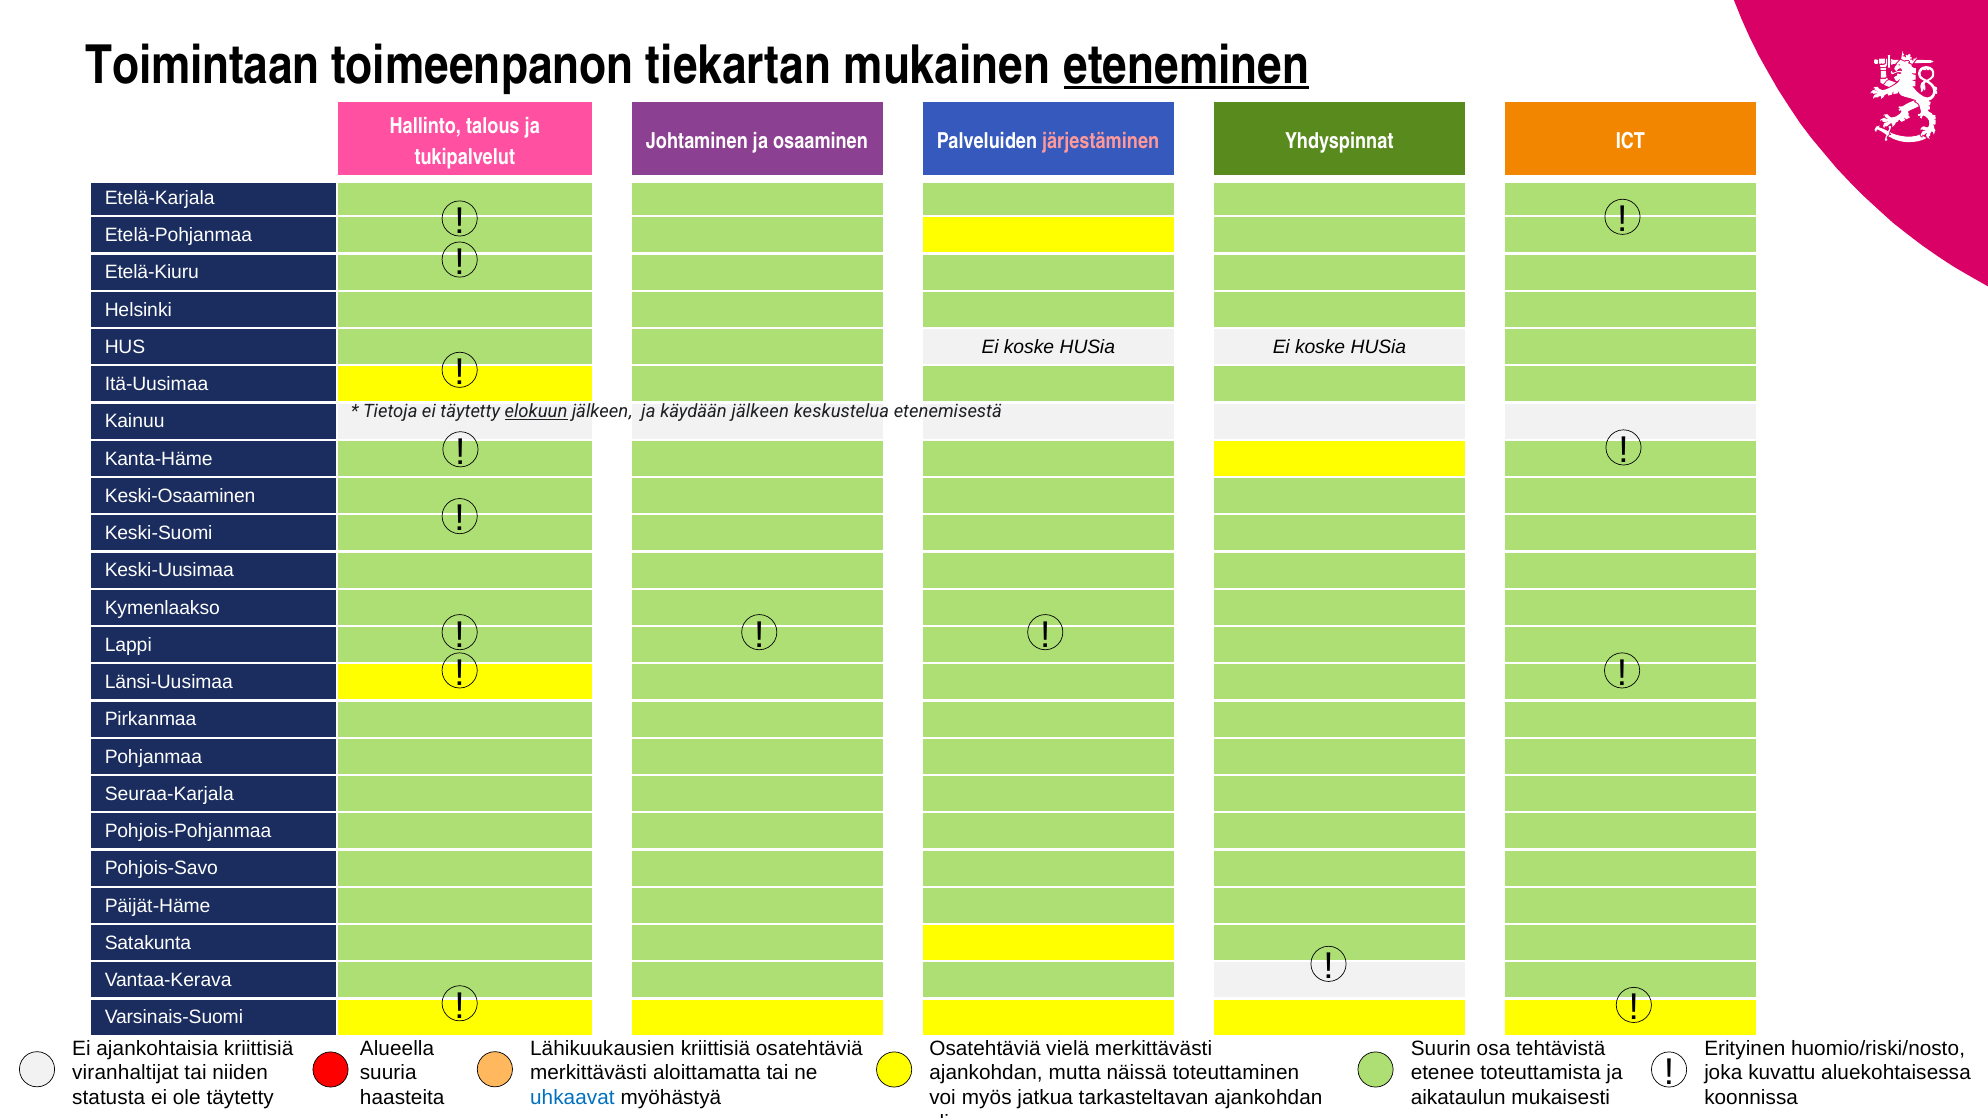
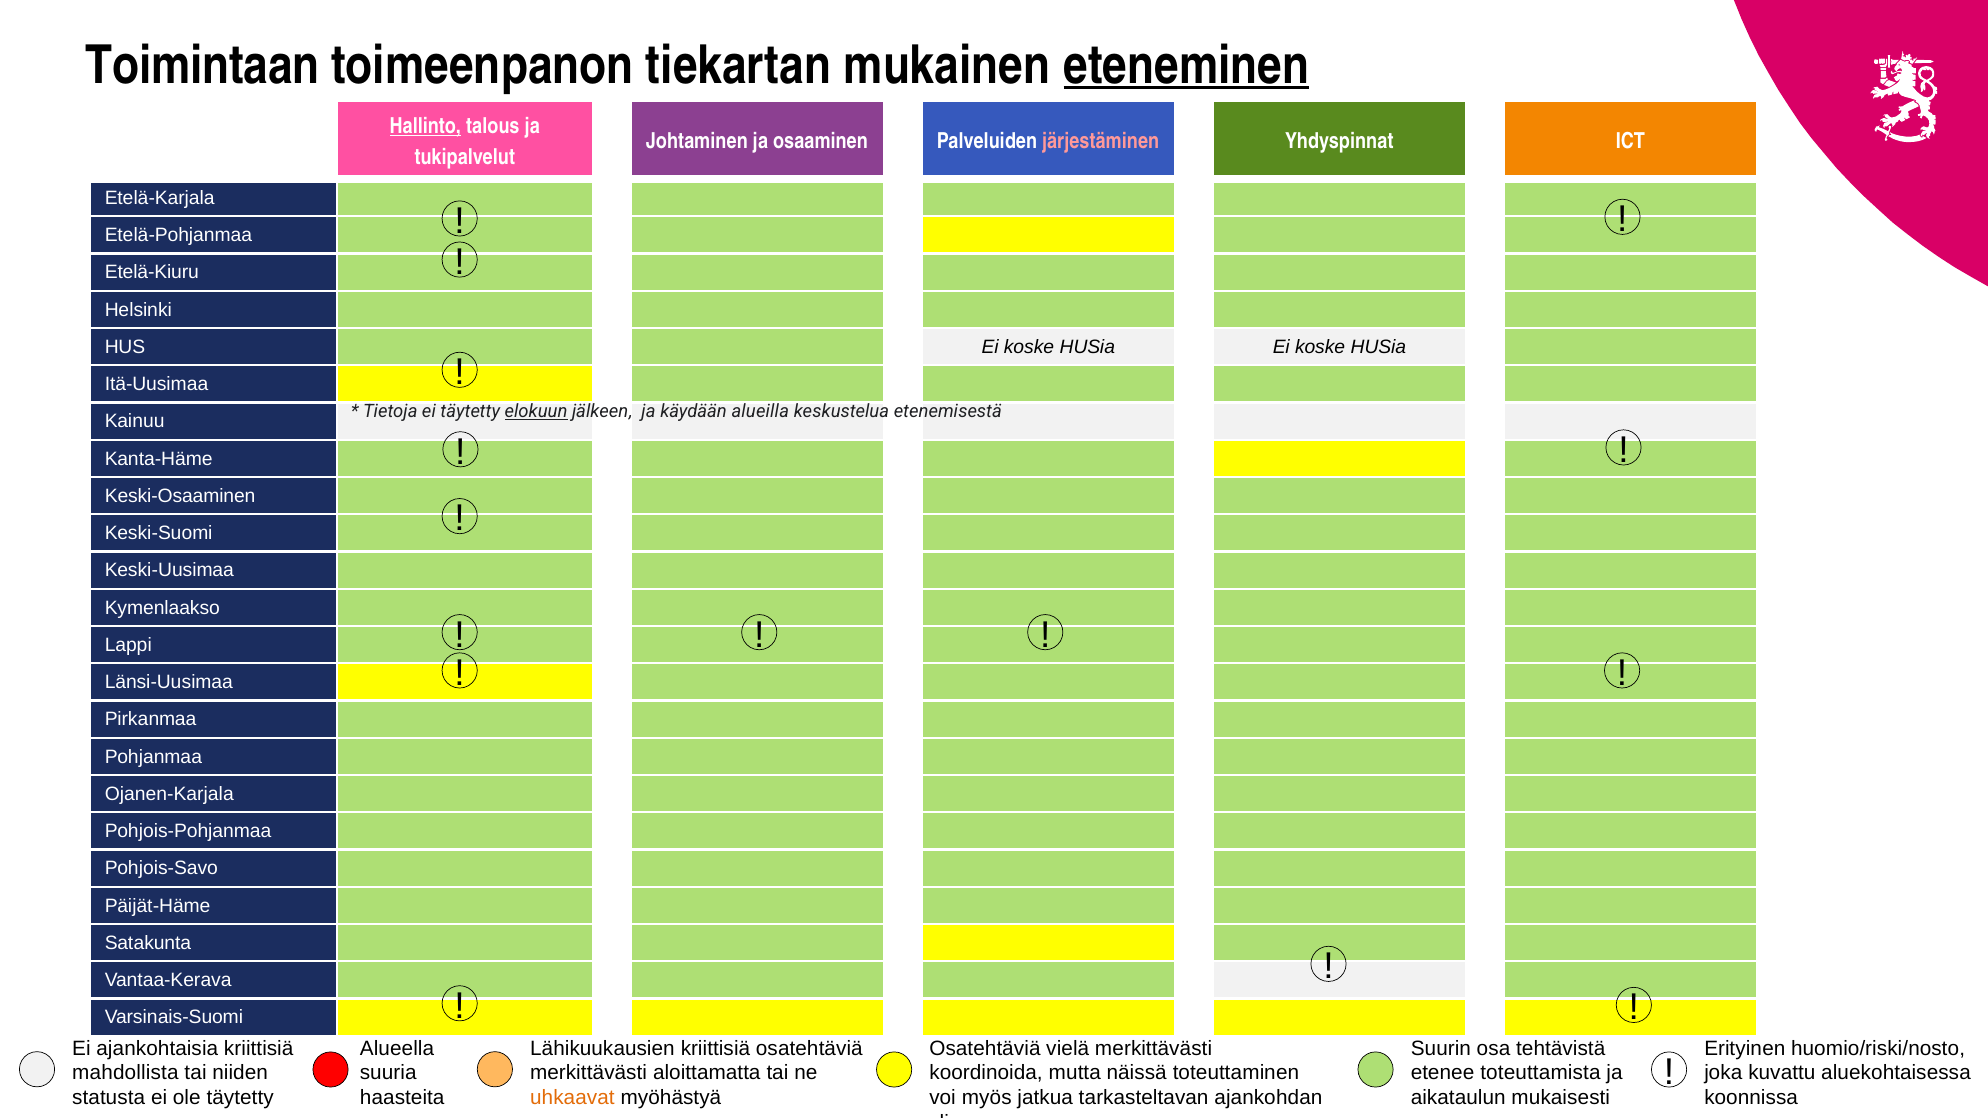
Hallinto underline: none -> present (425, 126)
käydään jälkeen: jälkeen -> alueilla (760, 411)
Seuraa-Karjala: Seuraa-Karjala -> Ojanen-Karjala (169, 794)
viranhaltijat: viranhaltijat -> mahdollista (125, 1073)
ajankohdan: ajankohdan -> koordinoida (986, 1073)
uhkaavat colour: blue -> orange (572, 1098)
